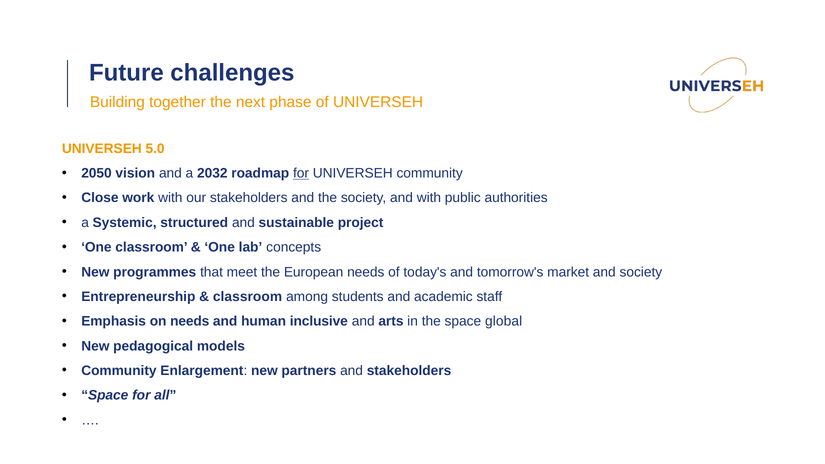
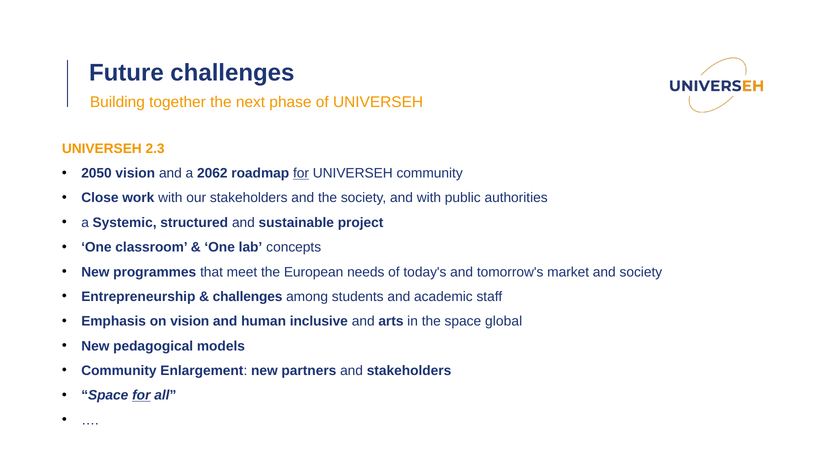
5.0: 5.0 -> 2.3 (155, 149)
2032: 2032 -> 2062 (212, 173)
classroom: classroom -> challenges (248, 297)
on needs: needs -> vision (190, 321)
for underline: none -> present (141, 395)
